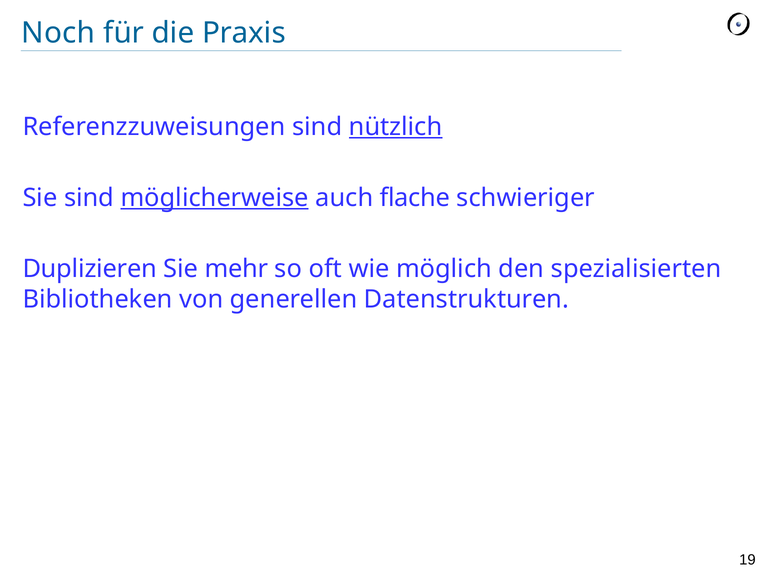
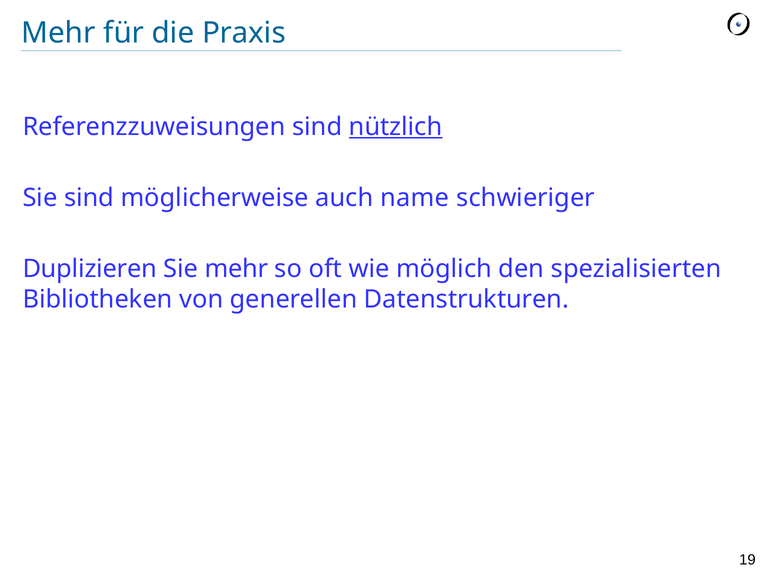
Noch: Noch -> Mehr (58, 33)
möglicherweise underline: present -> none (215, 198)
flache: flache -> name (415, 198)
